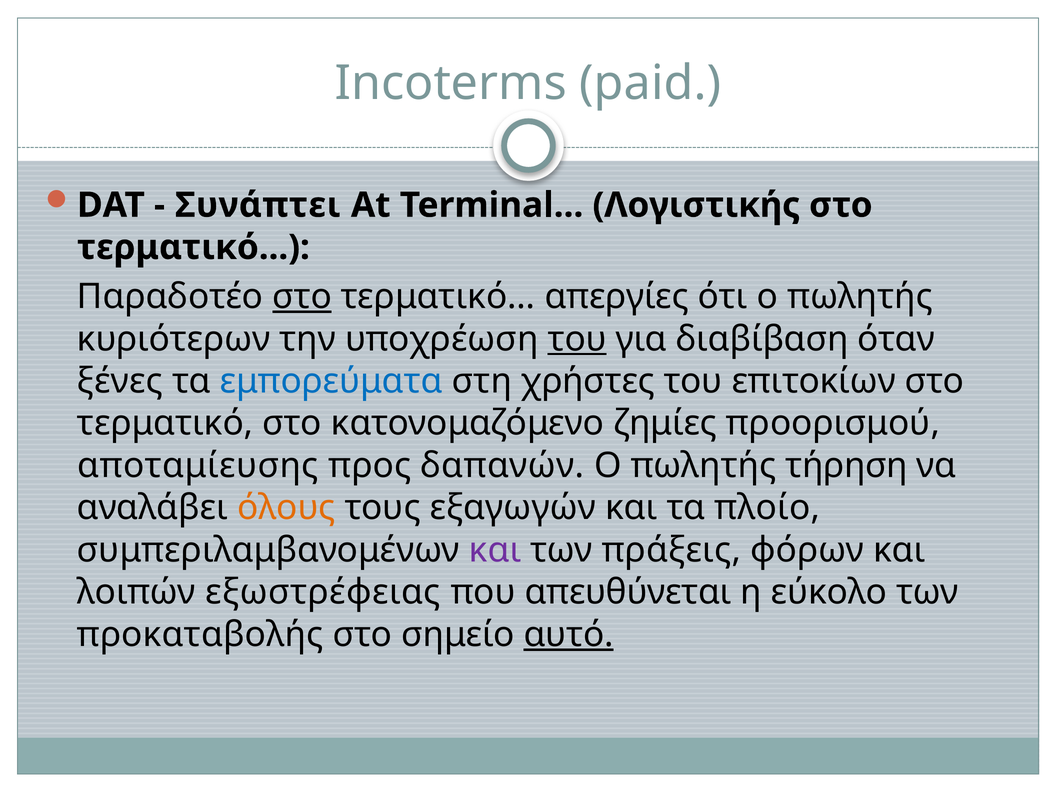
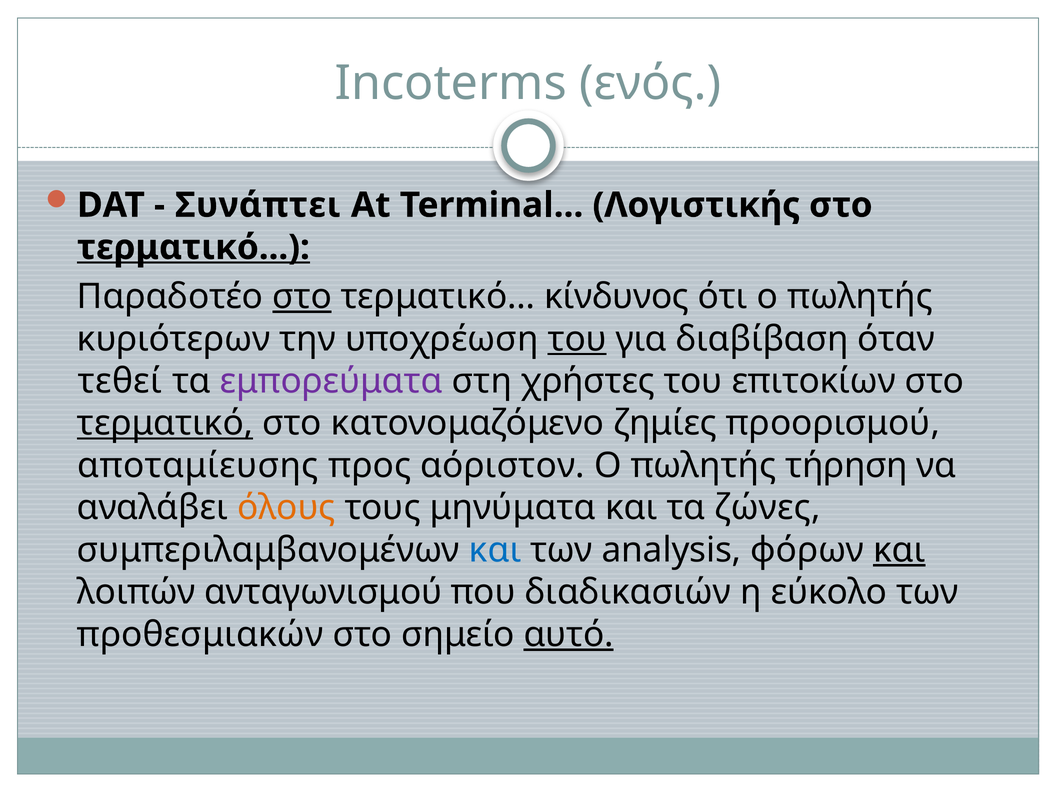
paid: paid -> ενός (650, 83)
τερματικό underline: none -> present (193, 248)
απεργίες: απεργίες -> κίνδυνος (617, 297)
ξένες: ξένες -> τεθεί (120, 381)
εμπορεύματα colour: blue -> purple (331, 381)
τερματικό underline: none -> present (165, 424)
δαπανών: δαπανών -> αόριστον (503, 466)
εξαγωγών: εξαγωγών -> μηνύματα (513, 508)
πλοίο: πλοίο -> ζώνες (767, 508)
και colour: purple -> blue (495, 551)
πράξεις: πράξεις -> analysis (672, 551)
και underline: none -> present (899, 551)
εξωστρέφειας: εξωστρέφειας -> ανταγωνισμού (323, 593)
απευθύνεται: απευθύνεται -> διαδικασιών (628, 593)
προκαταβολής: προκαταβολής -> προθεσμιακών (200, 635)
